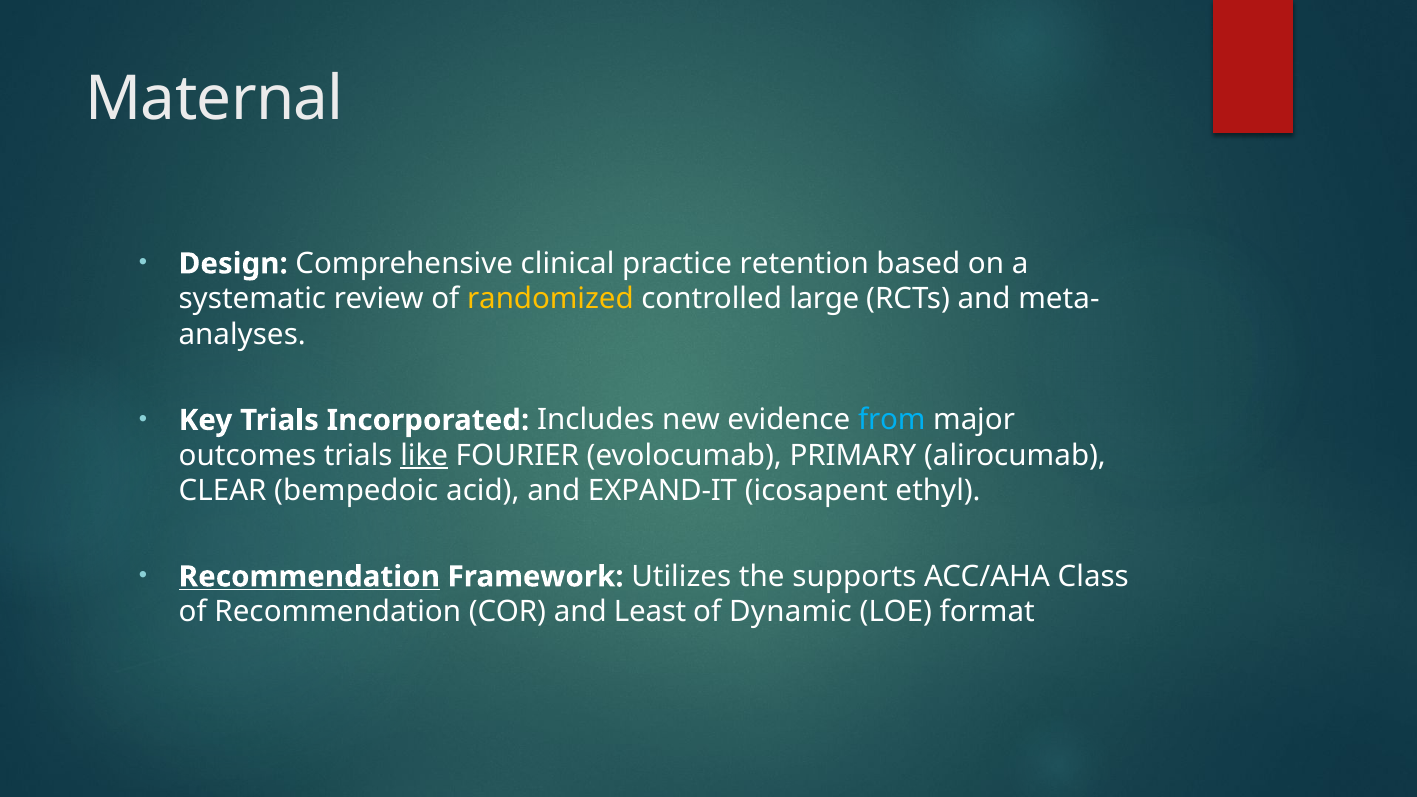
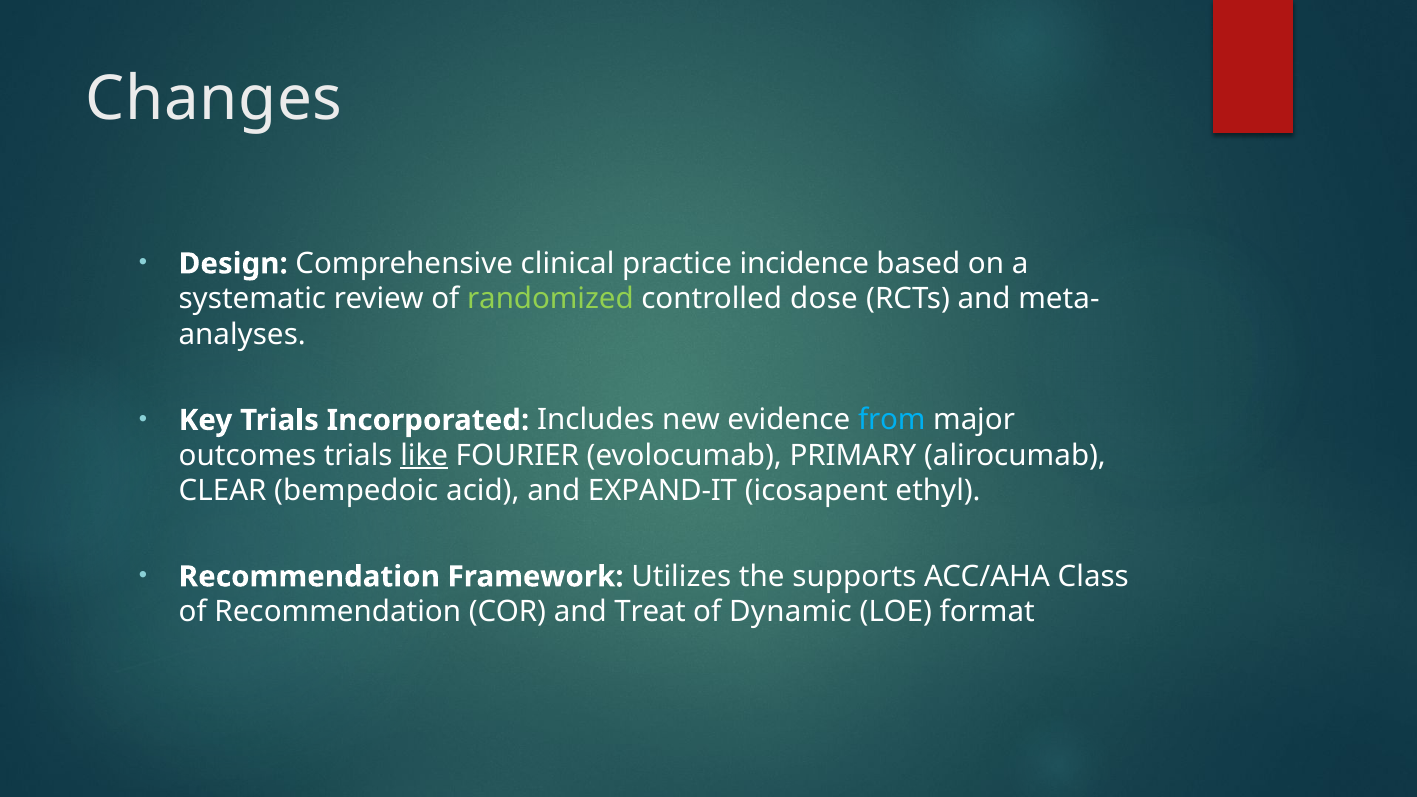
Maternal: Maternal -> Changes (214, 99)
retention: retention -> incidence (804, 264)
randomized colour: yellow -> light green (550, 299)
large: large -> dose (824, 299)
Recommendation underline: present -> none (309, 577)
Least: Least -> Treat (650, 612)
